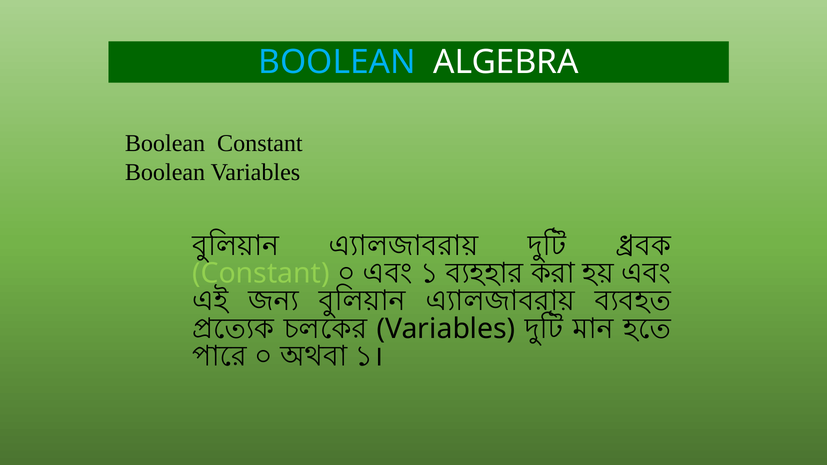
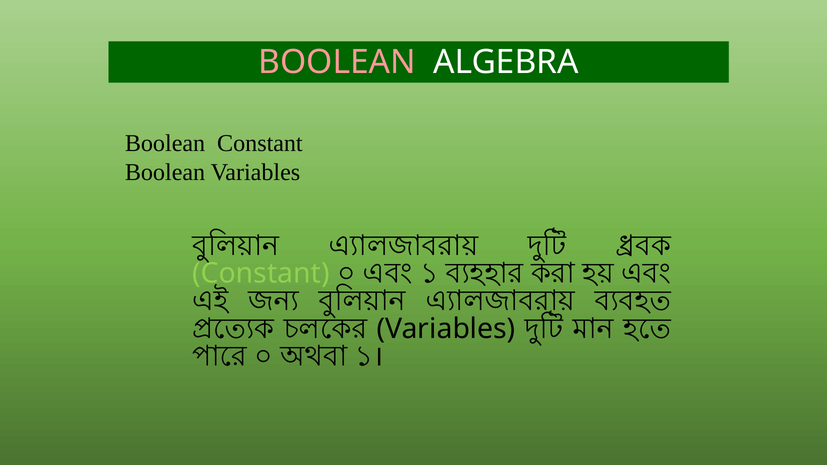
BOOLEAN colour: light blue -> pink (337, 62)
